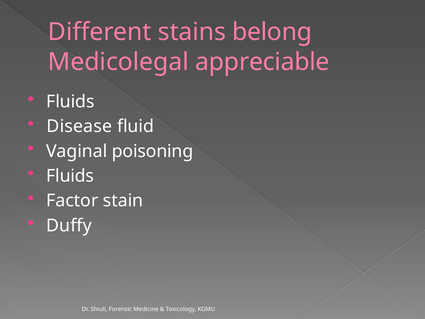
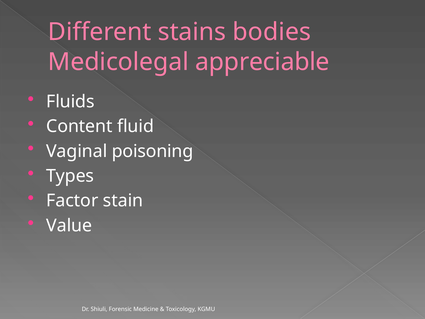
belong: belong -> bodies (272, 32)
Disease: Disease -> Content (79, 126)
Fluids: Fluids -> Types (70, 176)
Duffy: Duffy -> Value (69, 225)
